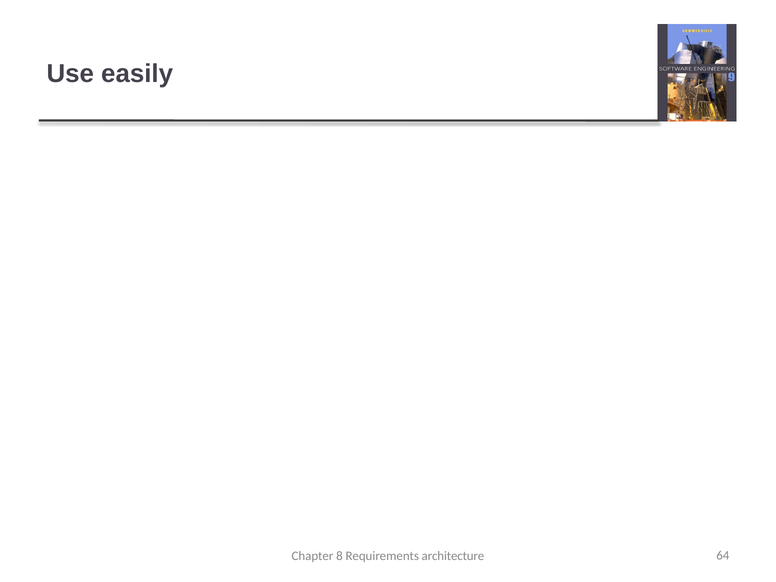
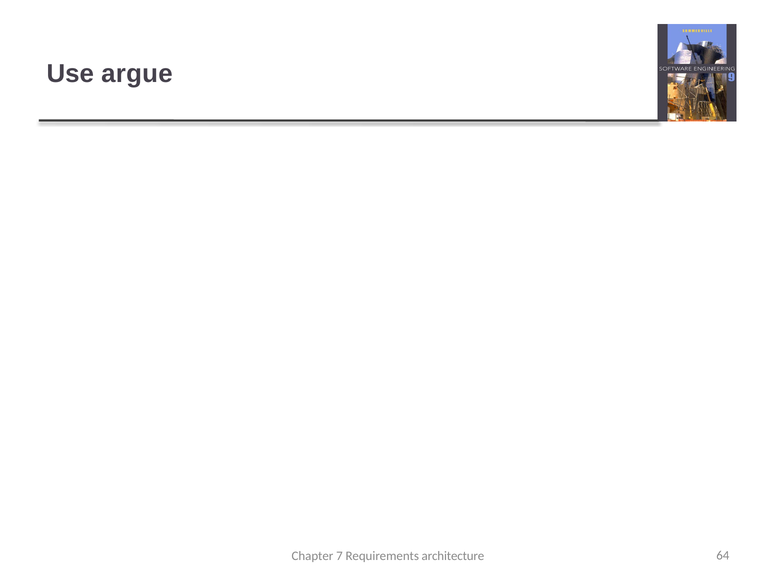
easily: easily -> argue (137, 74)
8: 8 -> 7 (339, 556)
